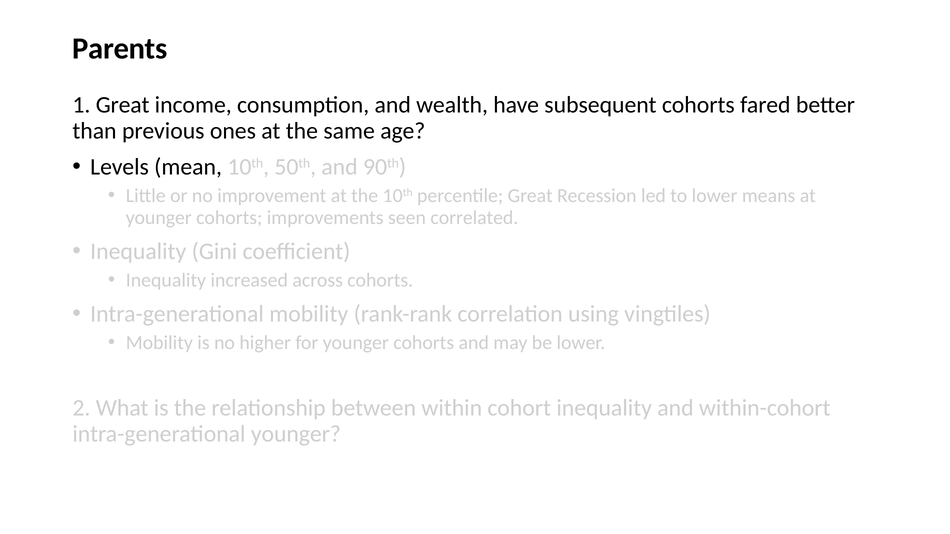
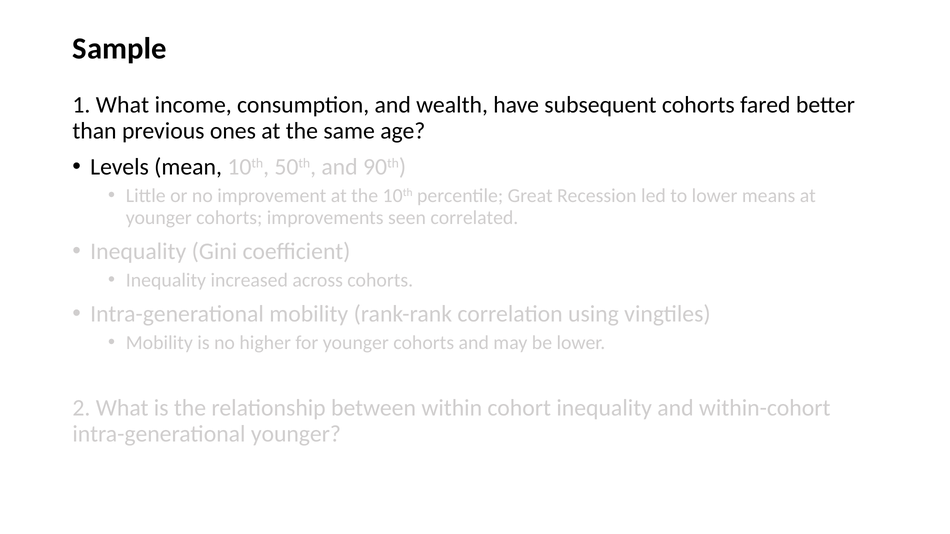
Parents: Parents -> Sample (120, 49)
1 Great: Great -> What (122, 105)
